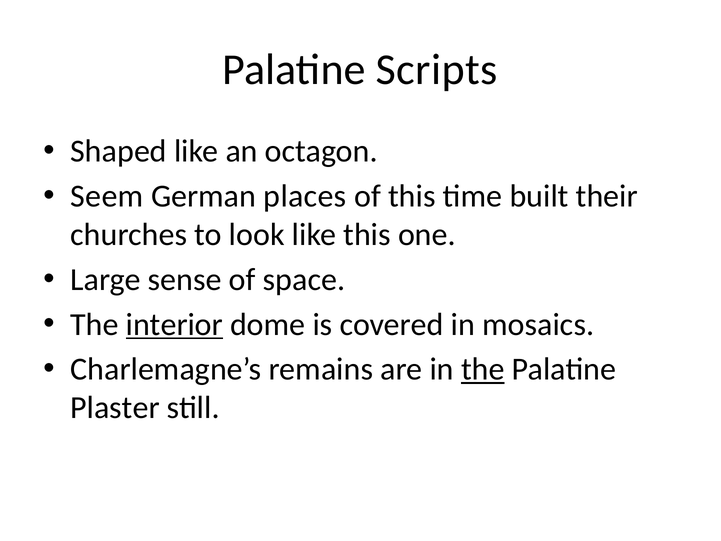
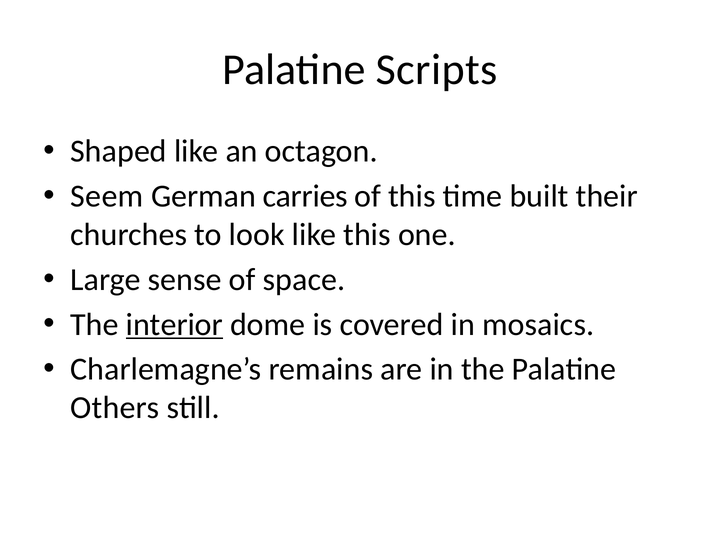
places: places -> carries (305, 196)
the underline: present -> none (483, 369)
Plaster: Plaster -> Others (115, 408)
